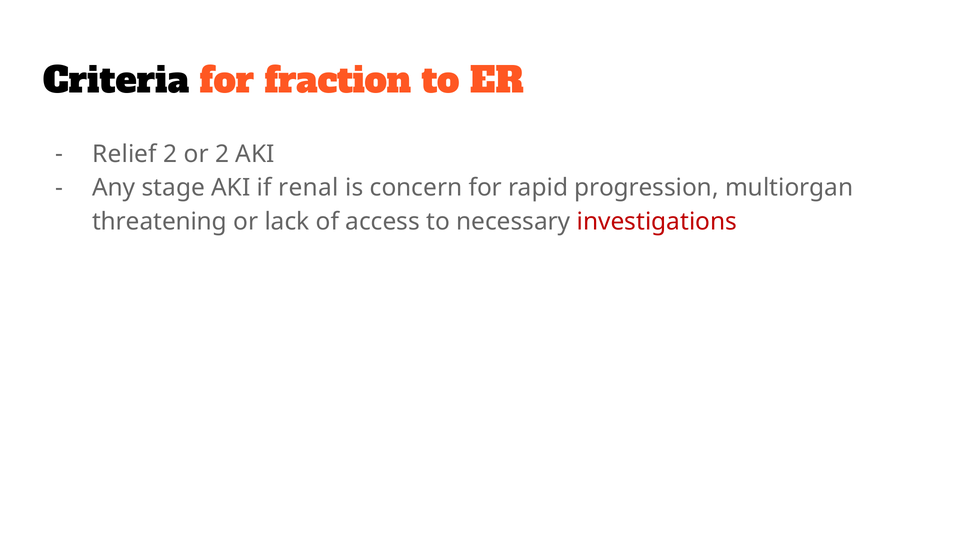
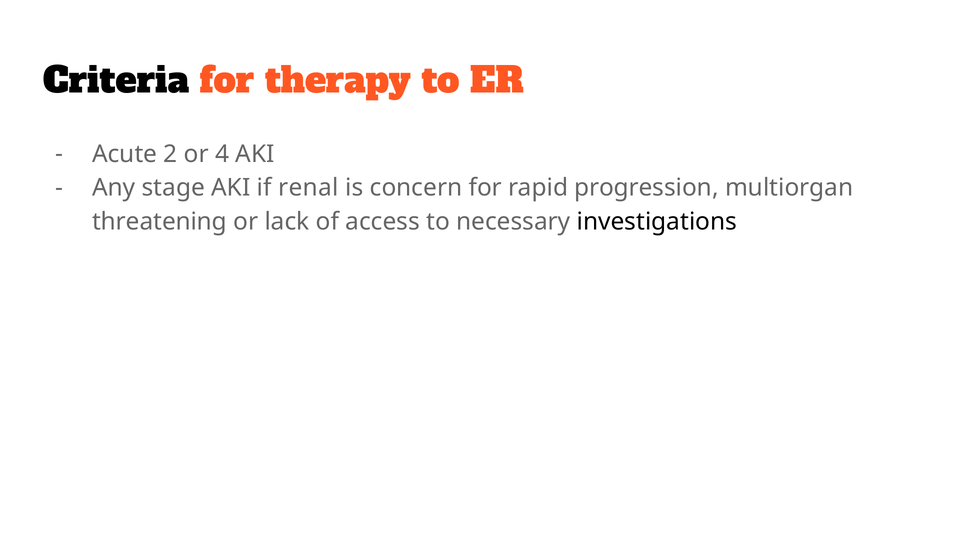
fraction: fraction -> therapy (338, 81)
Relief: Relief -> Acute (125, 154)
or 2: 2 -> 4 (222, 154)
investigations colour: red -> black (657, 222)
